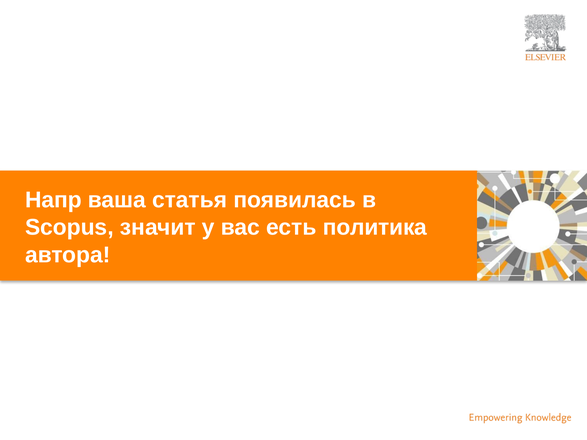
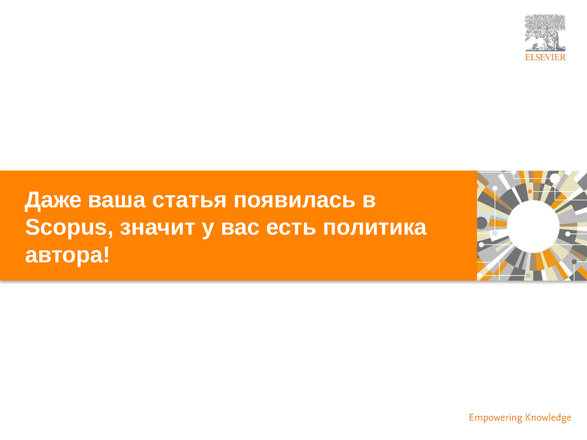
Напр: Напр -> Даже (53, 200)
